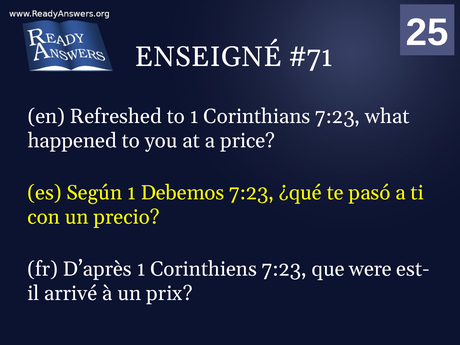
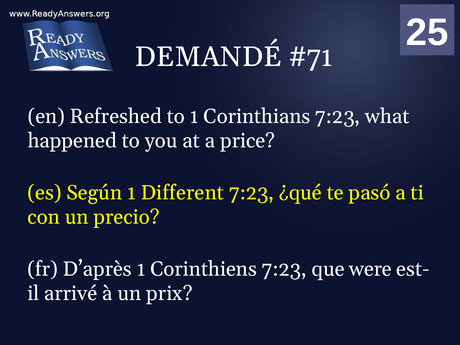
ENSEIGNÉ: ENSEIGNÉ -> DEMANDÉ (208, 57)
Debemos: Debemos -> Different (182, 193)
